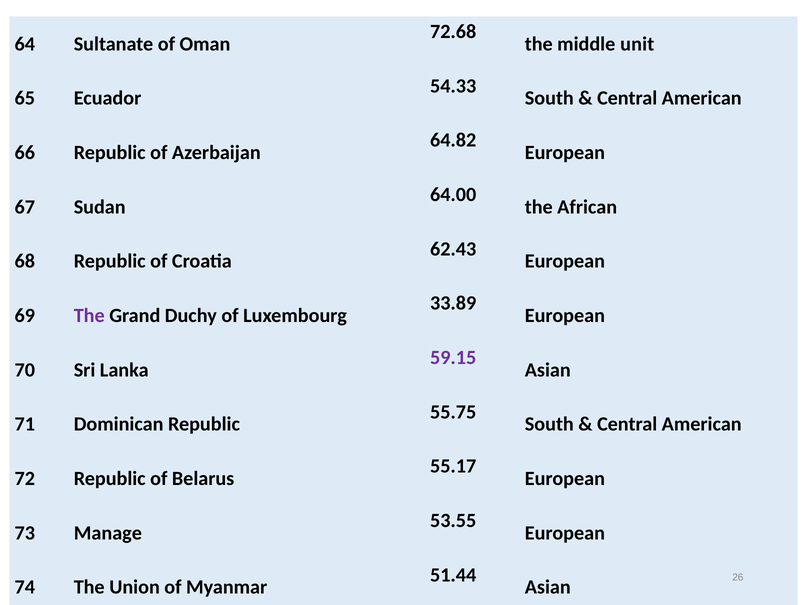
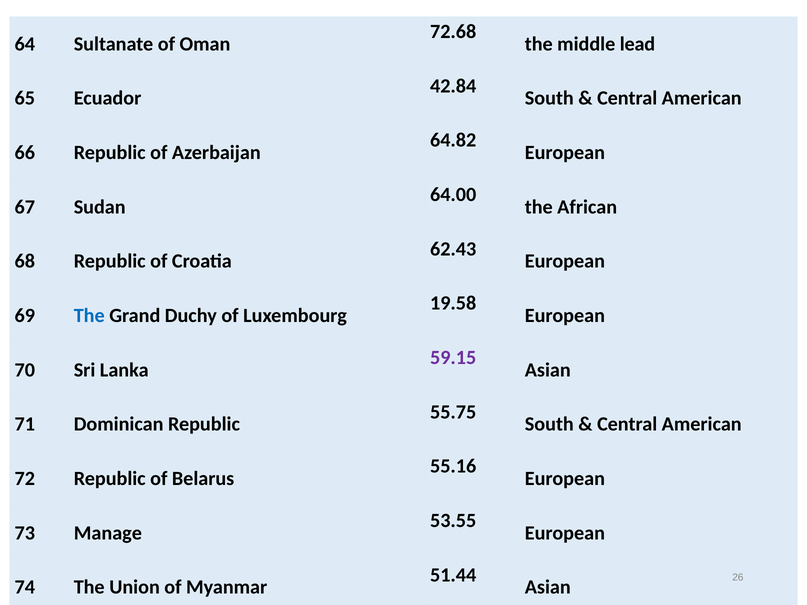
unit: unit -> lead (637, 44)
54.33: 54.33 -> 42.84 (453, 86)
33.89: 33.89 -> 19.58 (453, 303)
The colour: purple -> blue (89, 316)
55.17: 55.17 -> 55.16 (453, 467)
